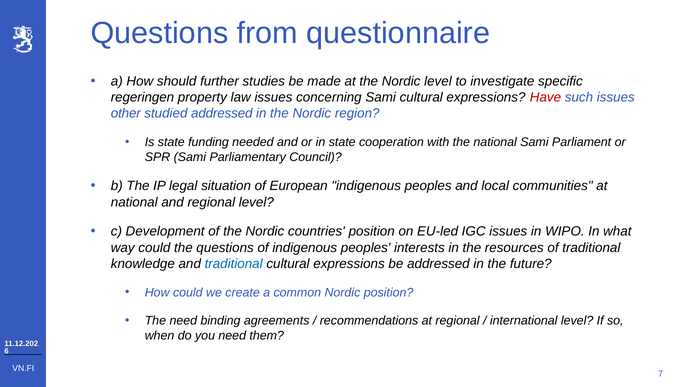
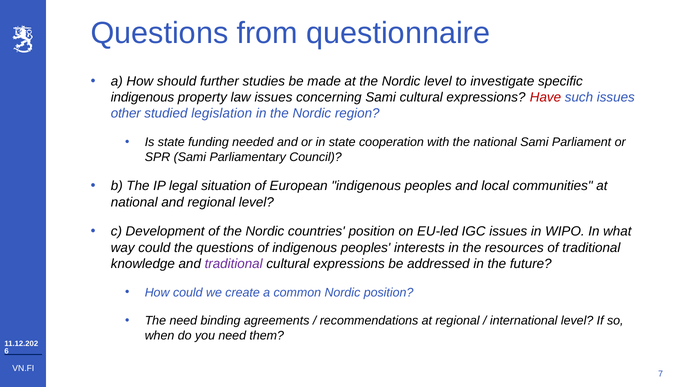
regeringen: regeringen -> indigenous (143, 97)
studied addressed: addressed -> legislation (222, 113)
traditional colour: blue -> purple (234, 264)
